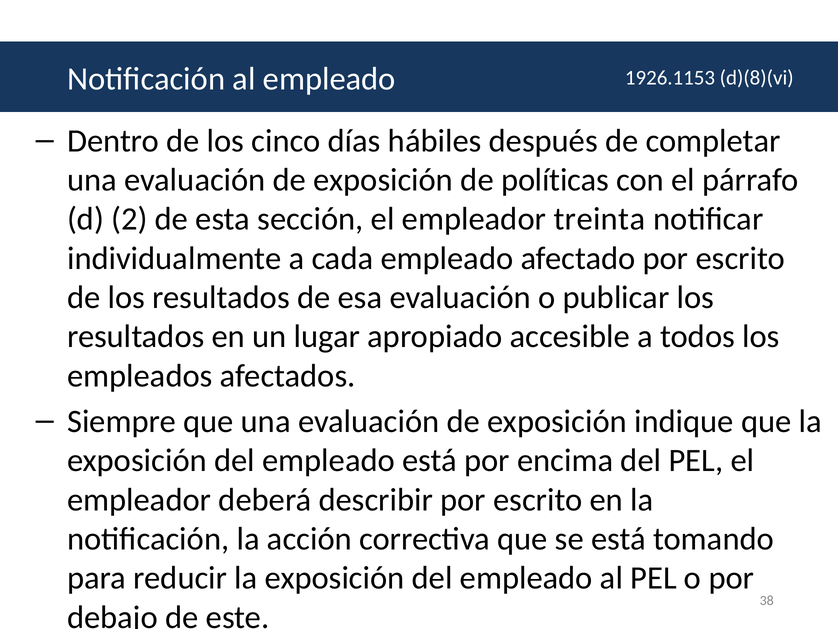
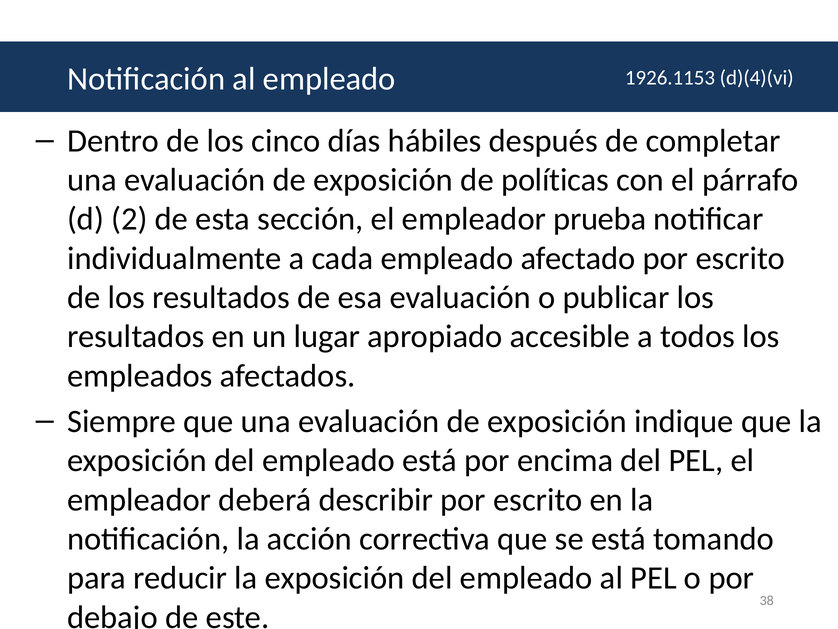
d)(8)(vi: d)(8)(vi -> d)(4)(vi (757, 78)
treinta: treinta -> prueba (600, 219)
